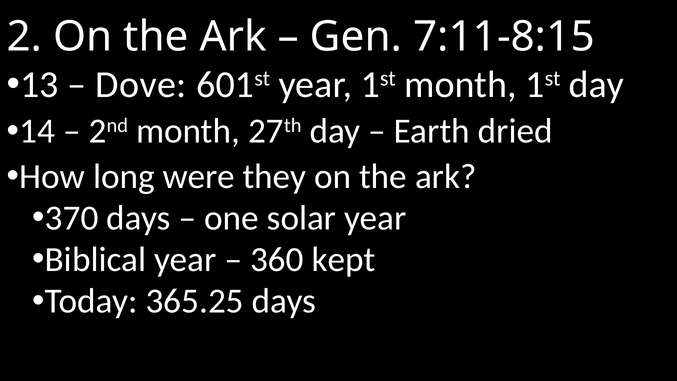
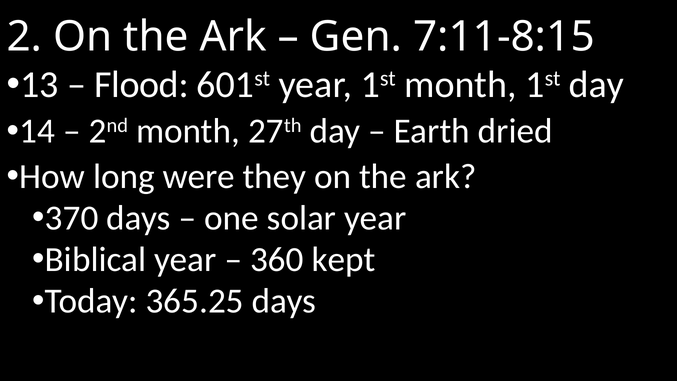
Dove: Dove -> Flood (141, 85)
